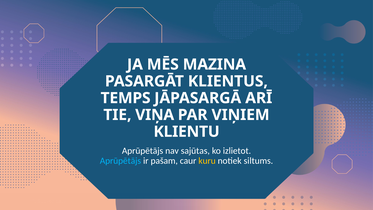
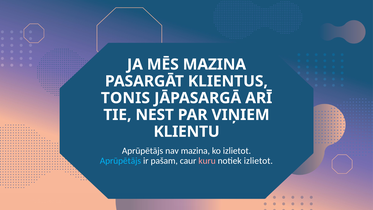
TEMPS: TEMPS -> TONIS (125, 98)
VIŅA: VIŅA -> NEST (155, 115)
nav sajūtas: sajūtas -> mazina (195, 151)
kuru colour: yellow -> pink (207, 161)
notiek siltums: siltums -> izlietot (258, 161)
